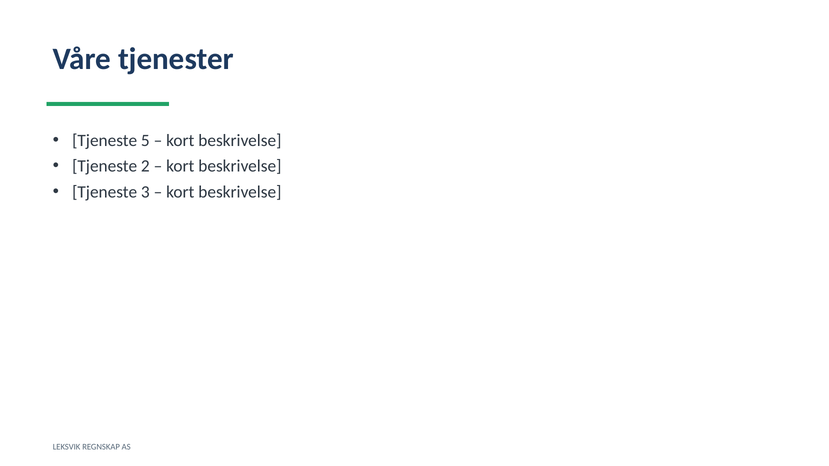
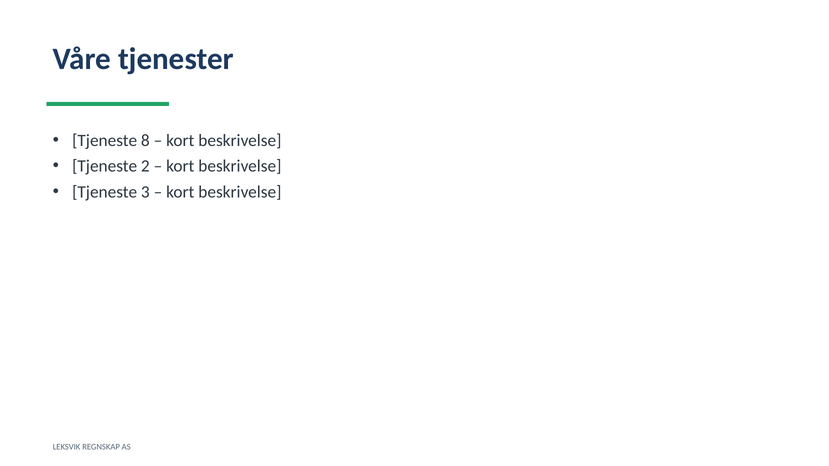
5: 5 -> 8 (145, 140)
